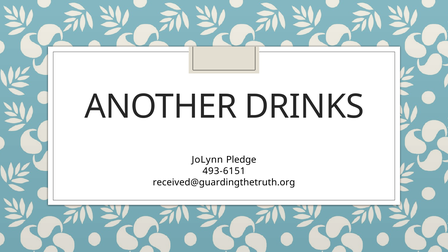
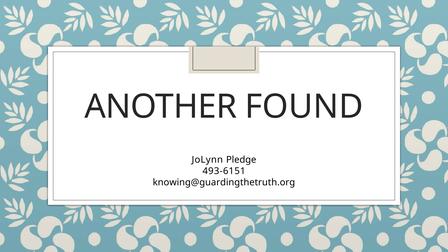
DRINKS: DRINKS -> FOUND (304, 107)
received@guardingthetruth.org: received@guardingthetruth.org -> knowing@guardingthetruth.org (224, 182)
